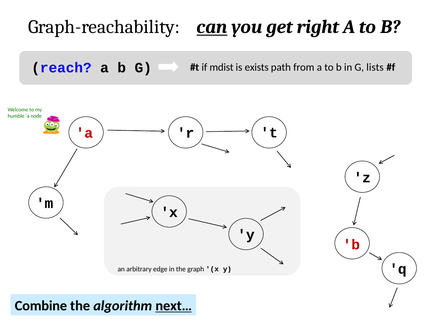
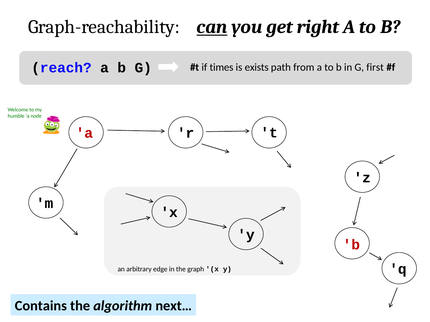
mdist: mdist -> times (222, 68)
lists: lists -> first (375, 68)
Combine: Combine -> Contains (41, 306)
next… underline: present -> none (174, 306)
